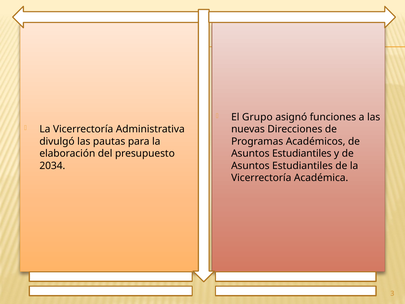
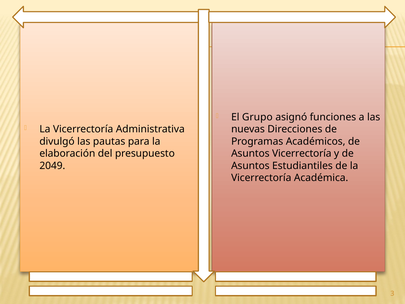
Estudiantiles: Estudiantiles -> Vicerrectoría (302, 154)
2034: 2034 -> 2049 (52, 166)
